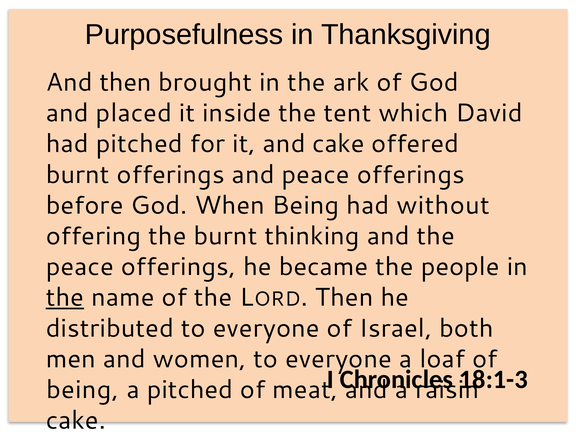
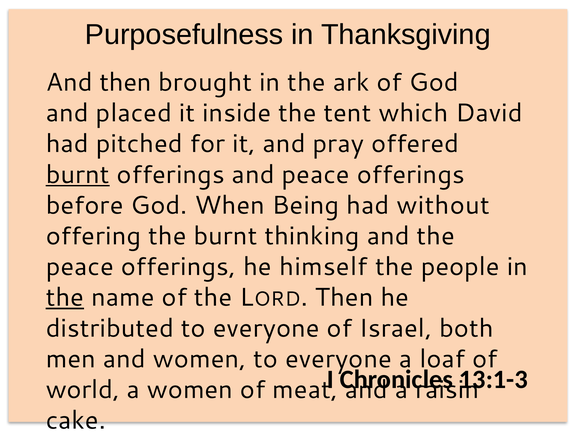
and cake: cake -> pray (338, 144)
burnt underline: none -> present (78, 175)
became: became -> himself (323, 267)
18:1-3: 18:1-3 -> 13:1-3 (493, 380)
being: being -> world (83, 390)
a pitched: pitched -> women (190, 390)
